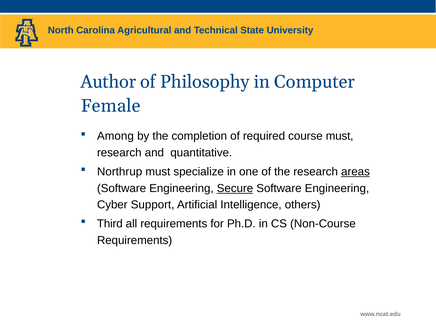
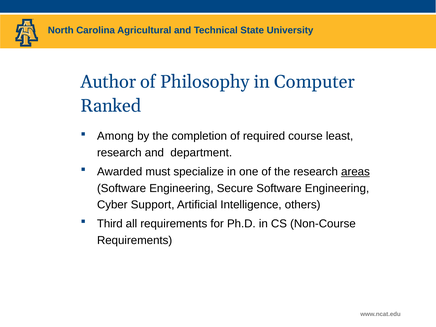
Female: Female -> Ranked (111, 106)
course must: must -> least (340, 136)
quantitative: quantitative -> department (201, 153)
Northrup: Northrup -> Awarded (120, 172)
Secure underline: present -> none (235, 188)
